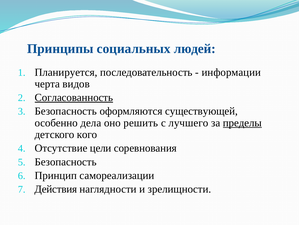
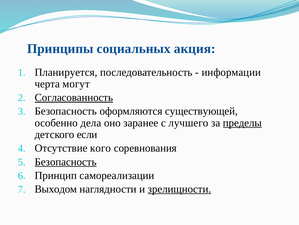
людей: людей -> акция (195, 49)
видов: видов -> могут (76, 84)
решить: решить -> заранее (141, 122)
кого: кого -> если (87, 134)
цели: цели -> кого (101, 148)
Безопасность underline: none -> present (66, 161)
Действия: Действия -> Выходом (56, 188)
зрелищности underline: none -> present (179, 188)
